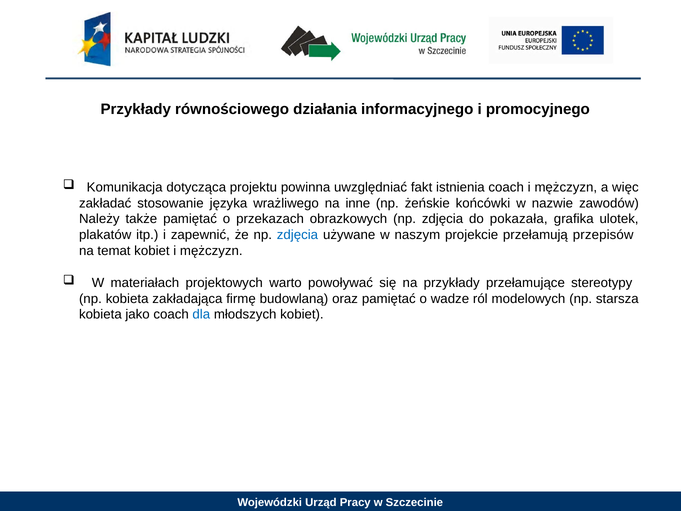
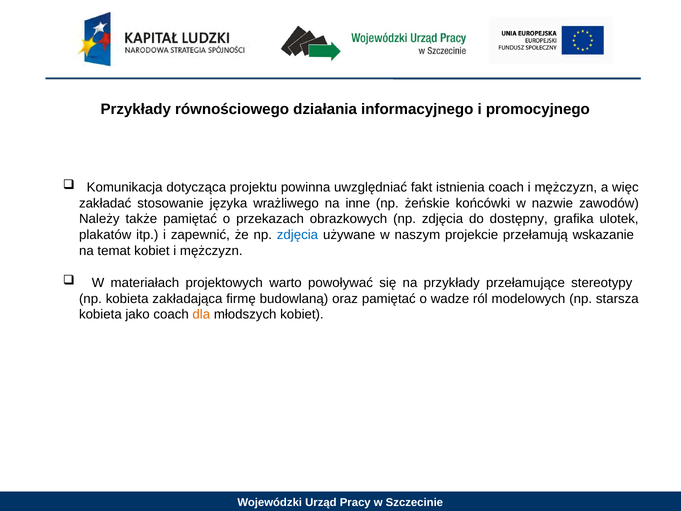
pokazała: pokazała -> dostępny (519, 219)
przepisów: przepisów -> wskazanie (603, 235)
dla colour: blue -> orange (201, 314)
